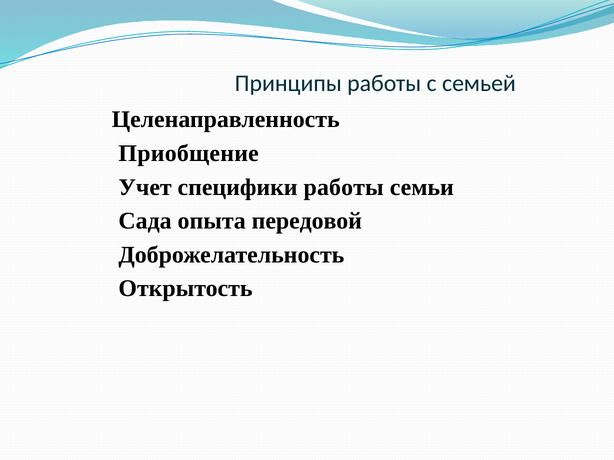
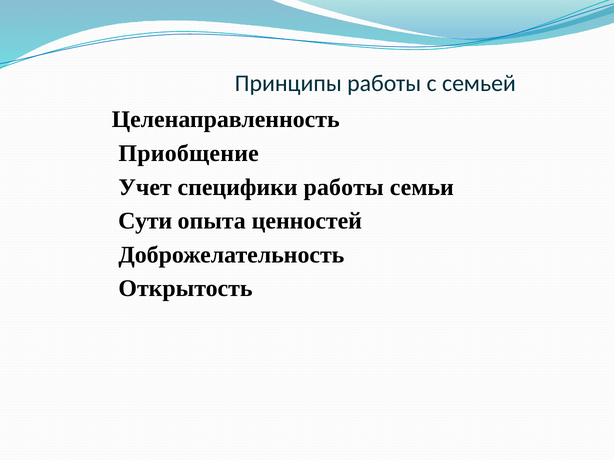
Сада: Сада -> Сути (145, 221)
передовой: передовой -> ценностей (307, 221)
